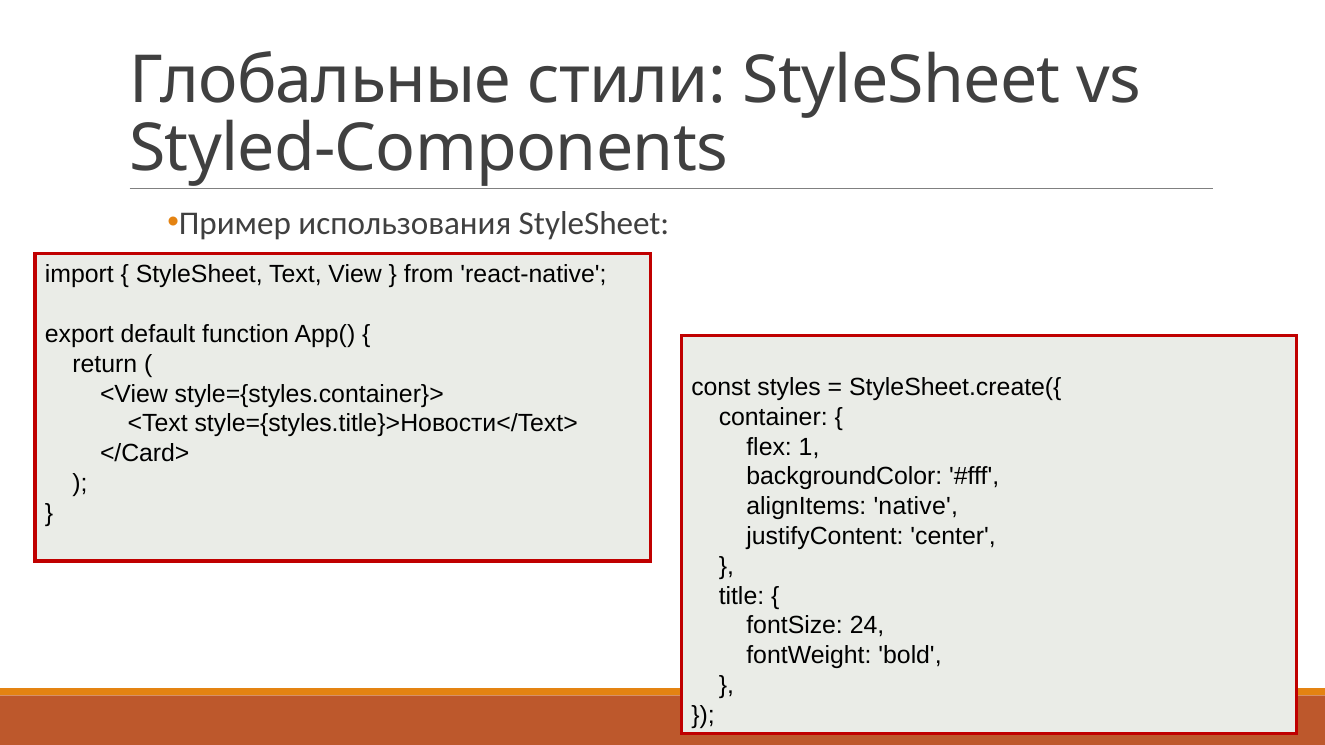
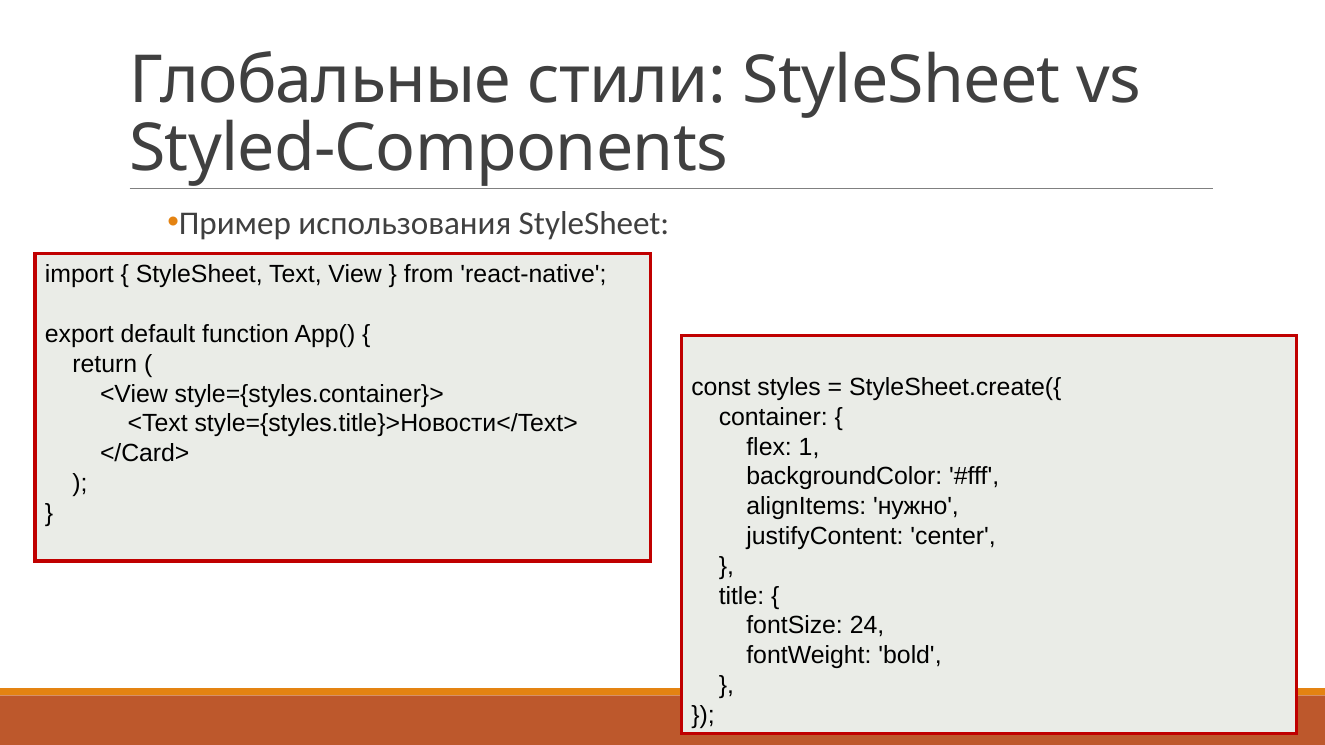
native: native -> нужно (916, 507)
